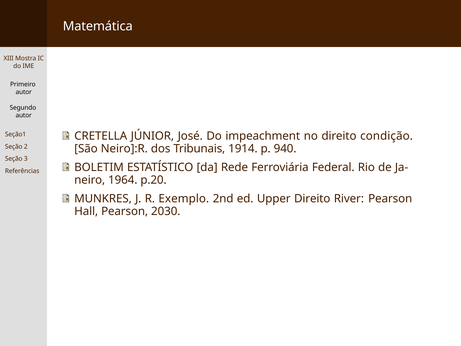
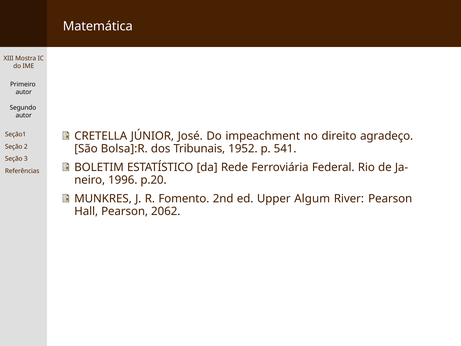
condição: condição -> agradeço (387, 136)
Neiro]:R: Neiro]:R -> Bolsa]:R (124, 148)
1914: 1914 -> 1952 (243, 148)
940: 940 -> 541 (285, 148)
1964: 1964 -> 1996 (123, 180)
Exemplo: Exemplo -> Fomento (184, 199)
Upper Direito: Direito -> Algum (312, 199)
2030: 2030 -> 2062 (166, 211)
